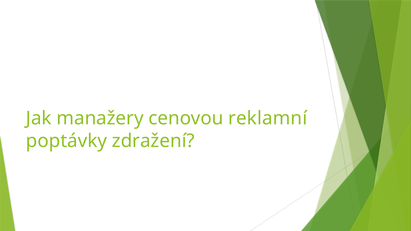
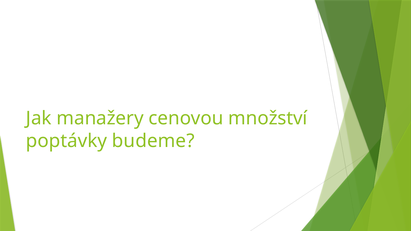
reklamní: reklamní -> množství (268, 119)
zdražení: zdražení -> budeme (153, 141)
